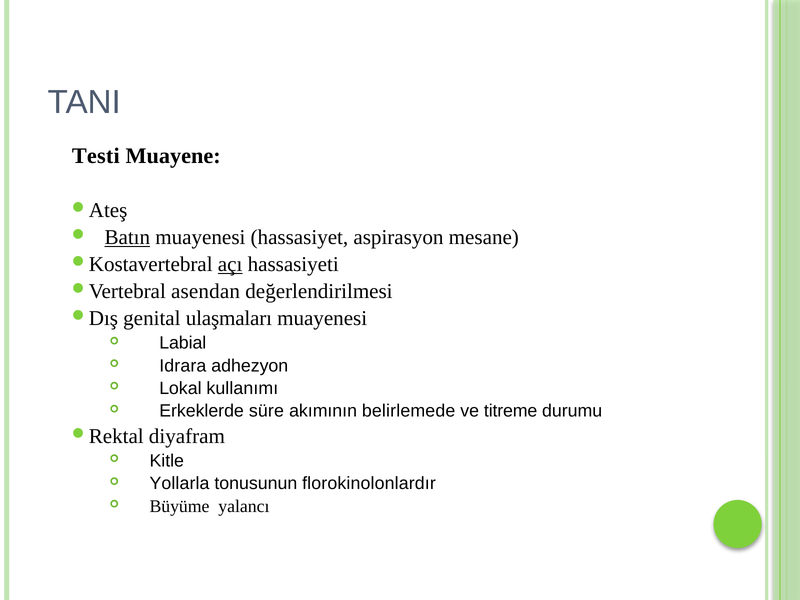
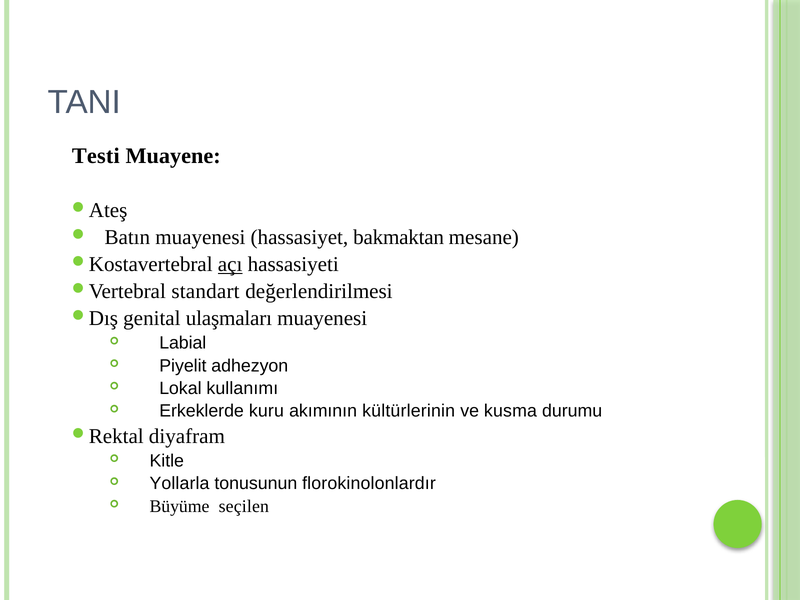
Batın underline: present -> none (127, 237)
aspirasyon: aspirasyon -> bakmaktan (399, 237)
asendan: asendan -> standart (205, 291)
Idrara: Idrara -> Piyelit (183, 366)
süre: süre -> kuru (266, 411)
belirlemede: belirlemede -> kültürlerinin (409, 411)
titreme: titreme -> kusma (510, 411)
yalancı: yalancı -> seçilen (244, 506)
